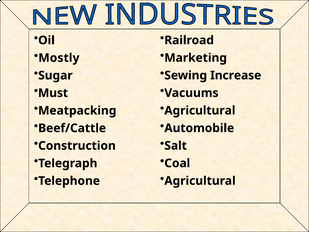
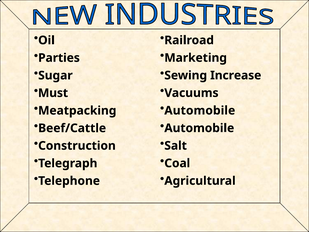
Mostly: Mostly -> Parties (59, 58)
Agricultural: Agricultural -> Automobile (200, 110)
